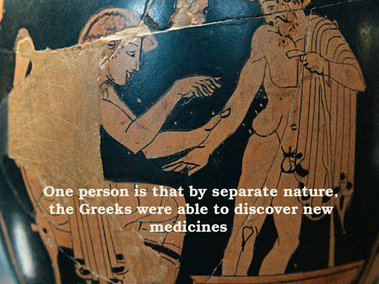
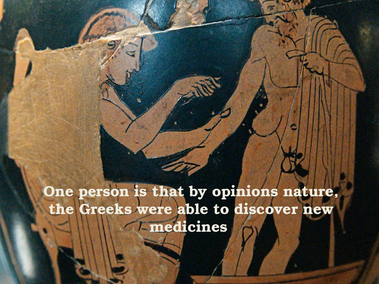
separate: separate -> opinions (245, 192)
